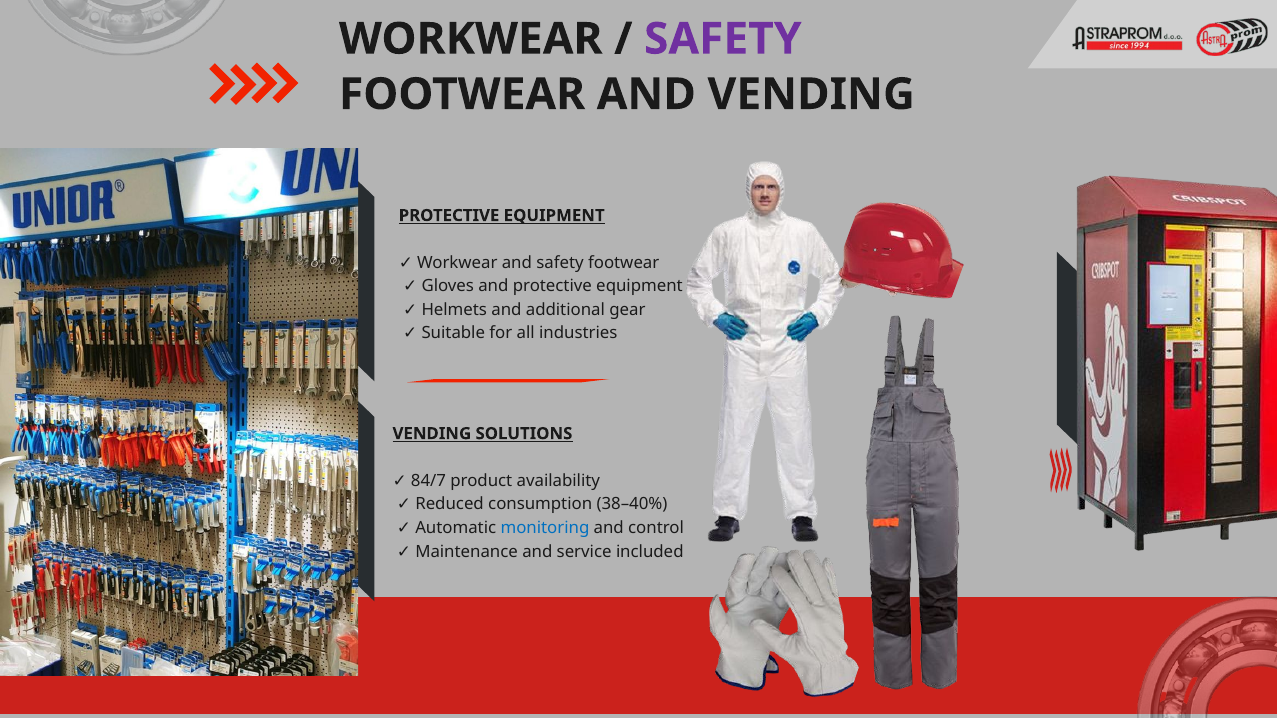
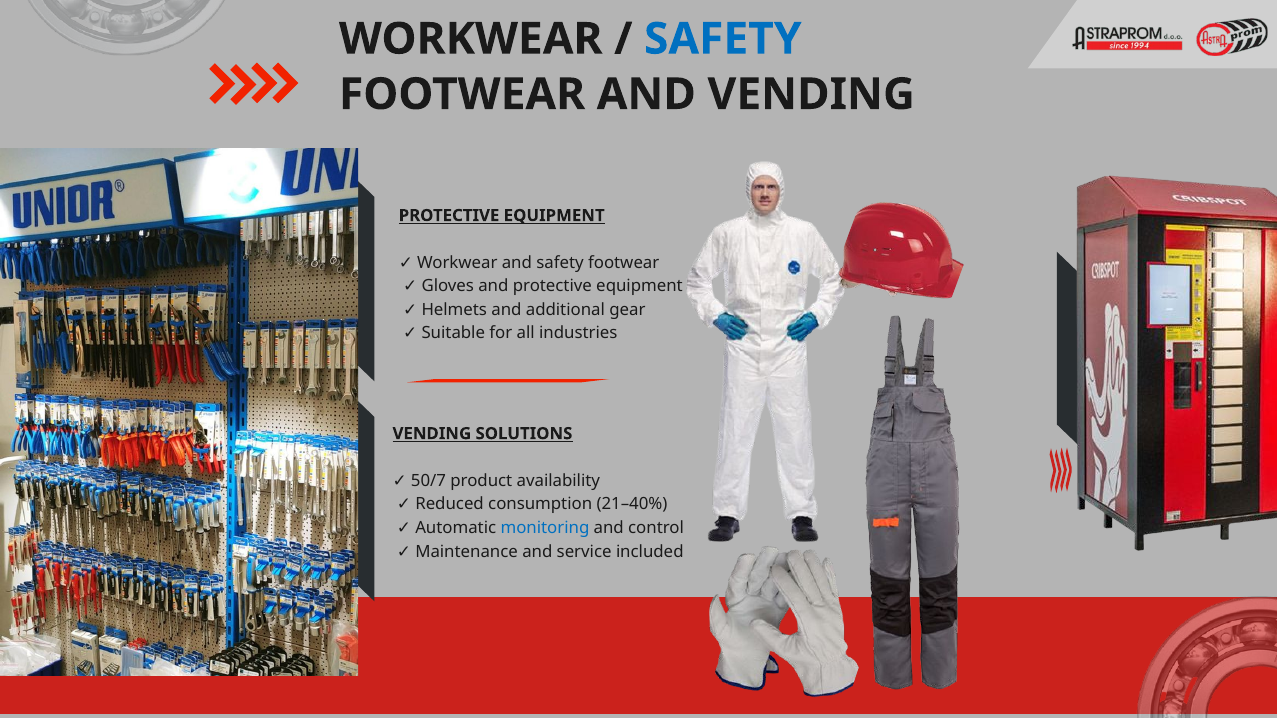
SAFETY colour: purple -> blue (723, 39)
84/7: 84/7 -> 50/7 (428, 481)
38–40%: 38–40% -> 21–40% (632, 505)
